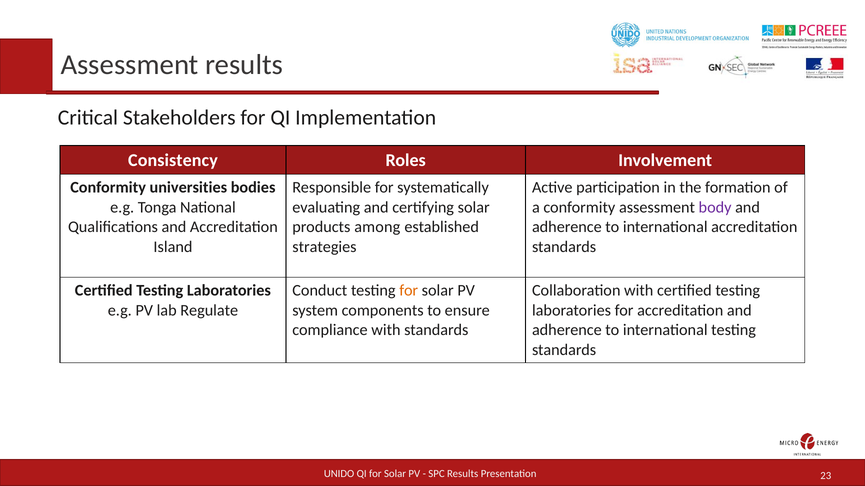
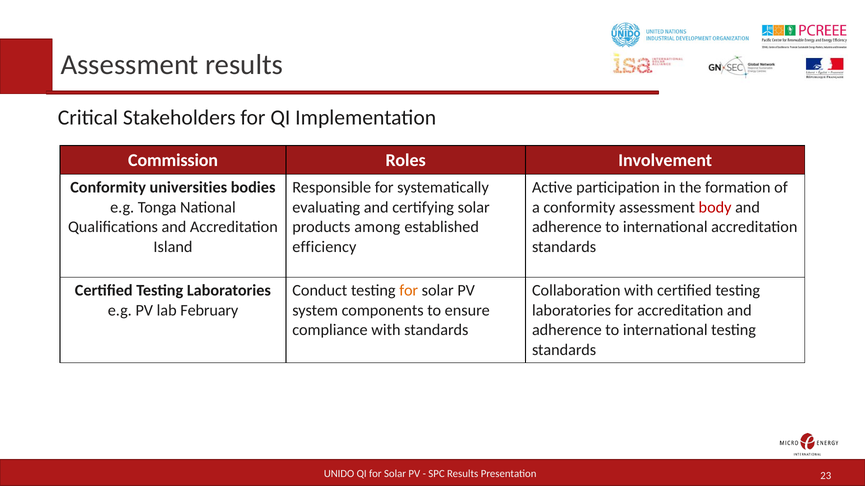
Consistency: Consistency -> Commission (173, 160)
body colour: purple -> red (715, 207)
strategies: strategies -> efficiency (324, 247)
Regulate: Regulate -> February (209, 311)
